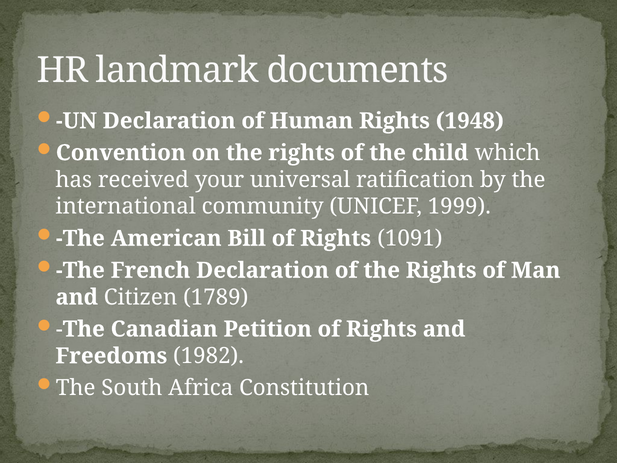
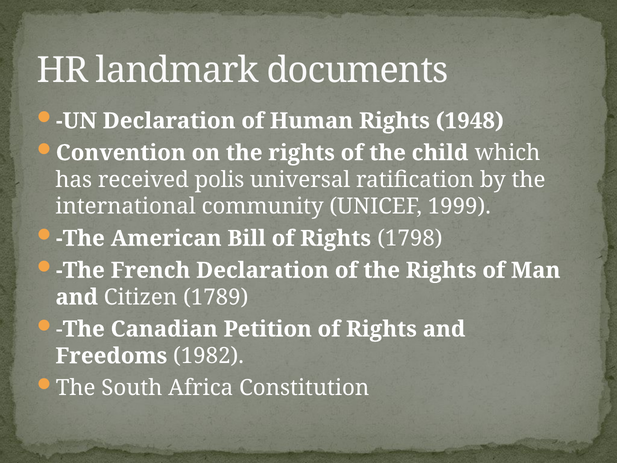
your: your -> polis (219, 180)
1091: 1091 -> 1798 (410, 238)
